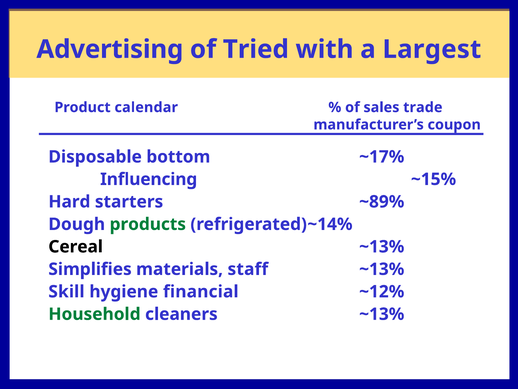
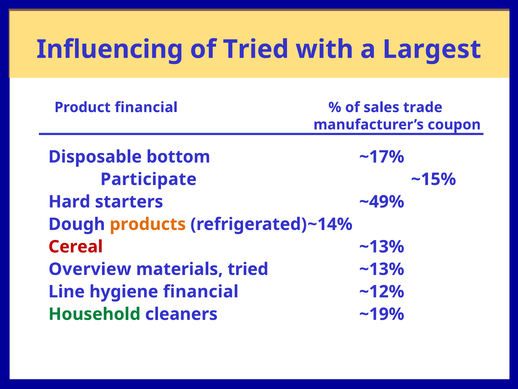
Advertising: Advertising -> Influencing (110, 49)
Product calendar: calendar -> financial (146, 107)
Influencing: Influencing -> Participate (149, 179)
~89%: ~89% -> ~49% (382, 202)
products colour: green -> orange (148, 224)
Cereal colour: black -> red (76, 246)
Simplifies: Simplifies -> Overview (90, 269)
materials staff: staff -> tried (248, 269)
Skill: Skill -> Line (67, 291)
cleaners ~13%: ~13% -> ~19% (382, 314)
